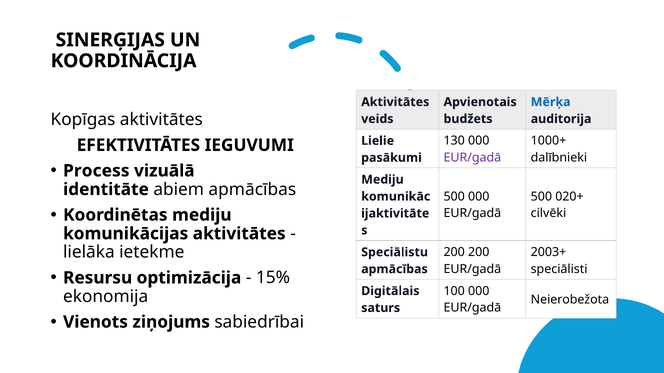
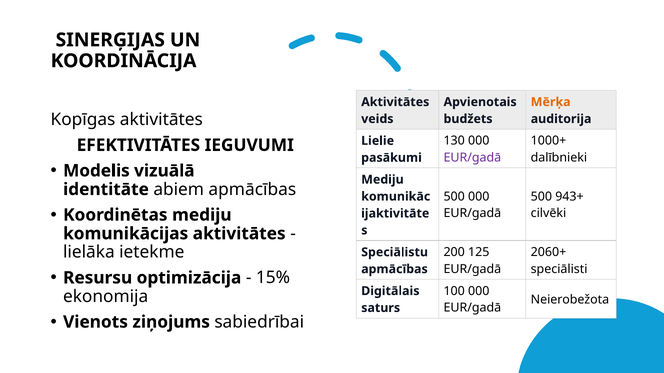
Mērķa colour: blue -> orange (551, 102)
Process: Process -> Modelis (96, 171)
020+: 020+ -> 943+ (569, 197)
200 200: 200 -> 125 (479, 252)
2003+: 2003+ -> 2060+ (548, 252)
